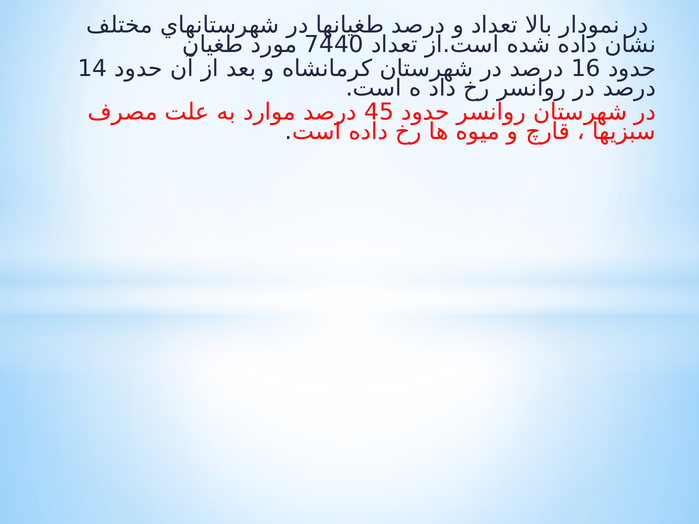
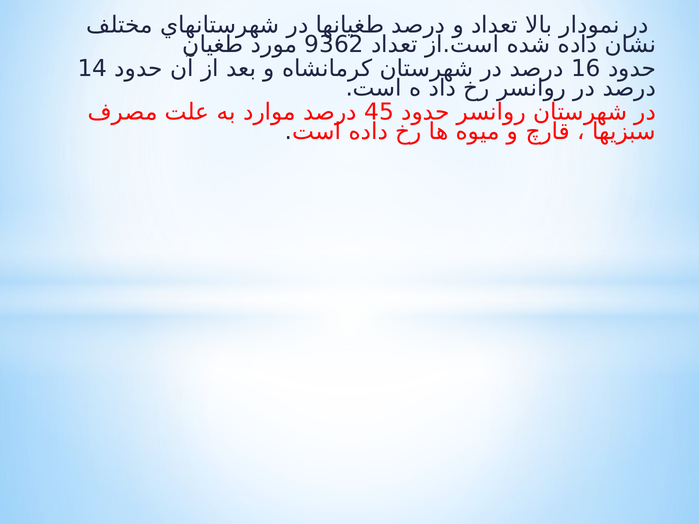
7440: 7440 -> 9362 (334, 44)
